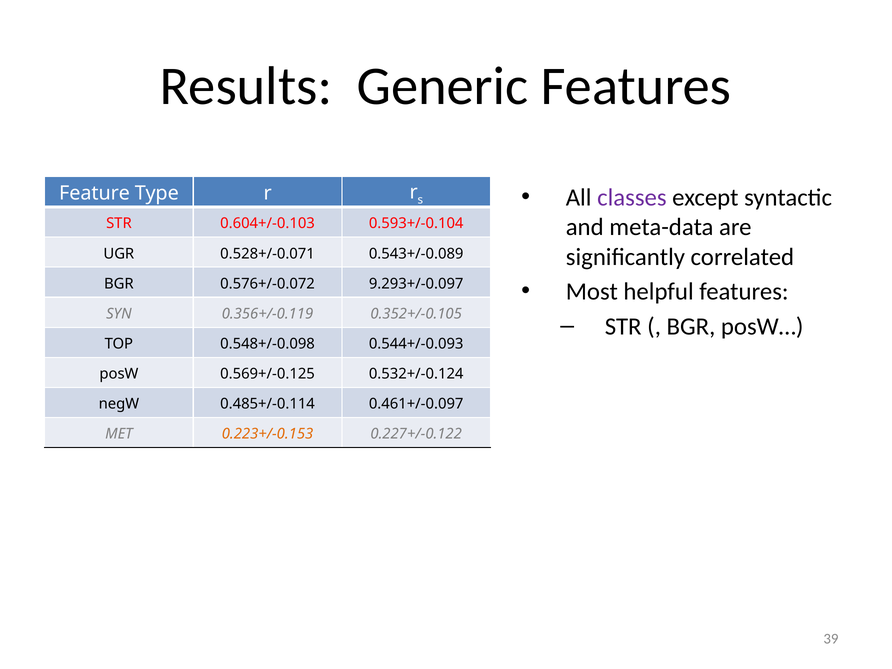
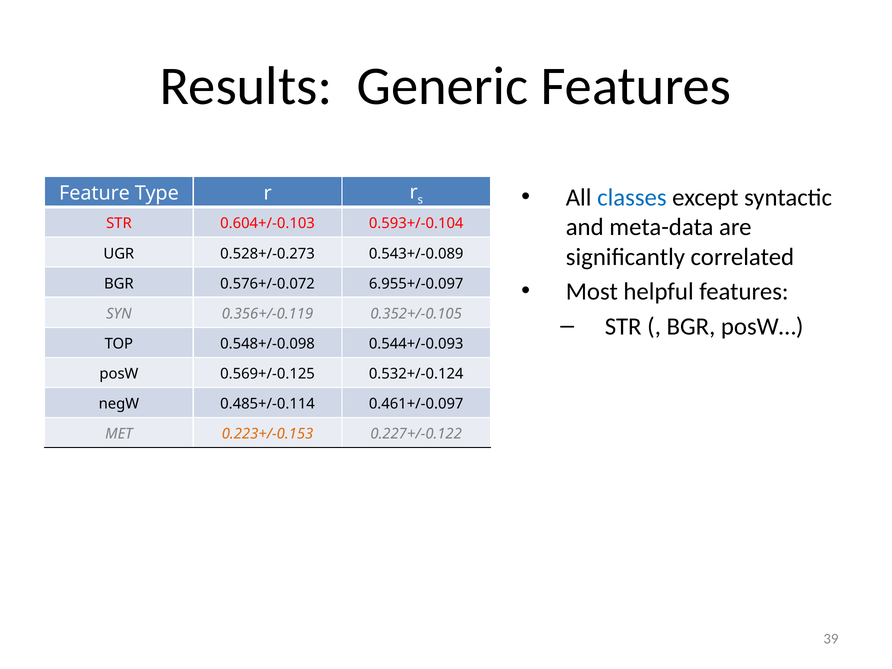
classes colour: purple -> blue (632, 197)
0.528+/-0.071: 0.528+/-0.071 -> 0.528+/-0.273 (268, 254)
9.293+/-0.097: 9.293+/-0.097 -> 6.955+/-0.097 (416, 284)
